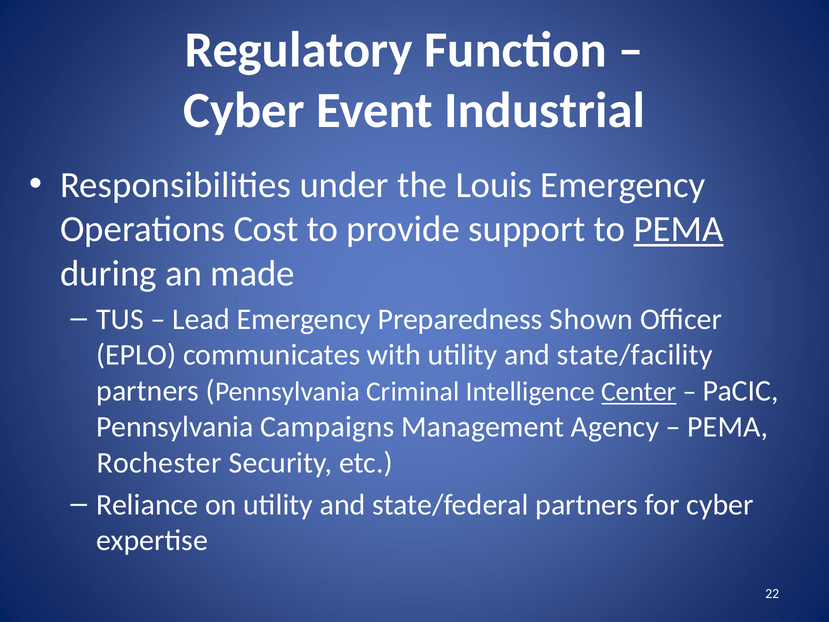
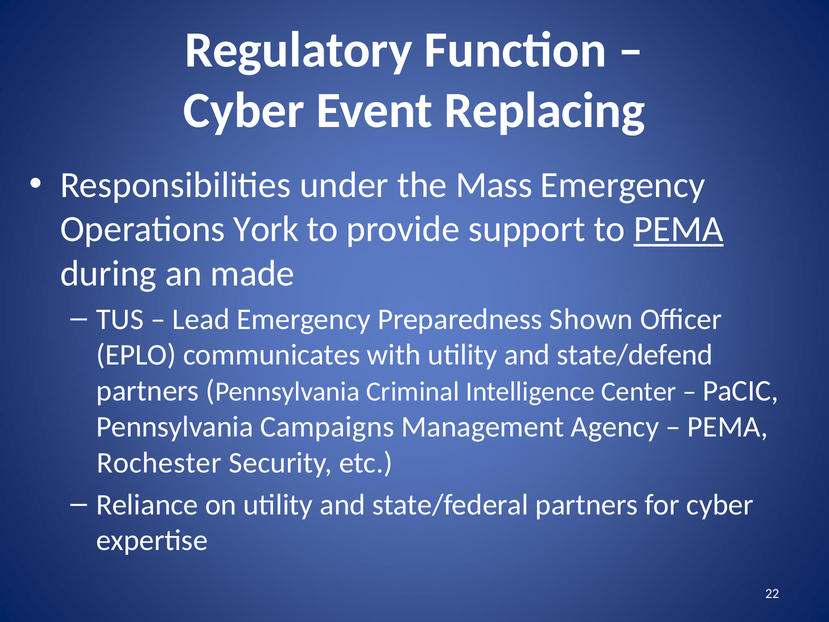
Industrial: Industrial -> Replacing (545, 111)
Louis: Louis -> Mass (494, 185)
Cost: Cost -> York (266, 229)
state/facility: state/facility -> state/defend (635, 355)
Center underline: present -> none (639, 392)
